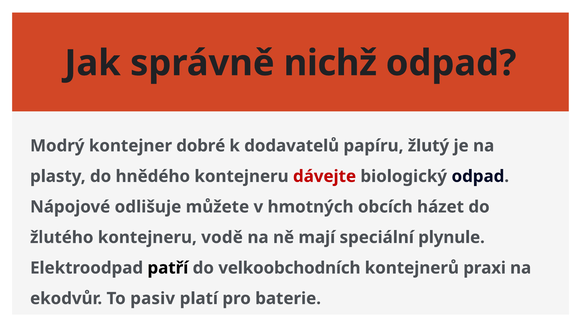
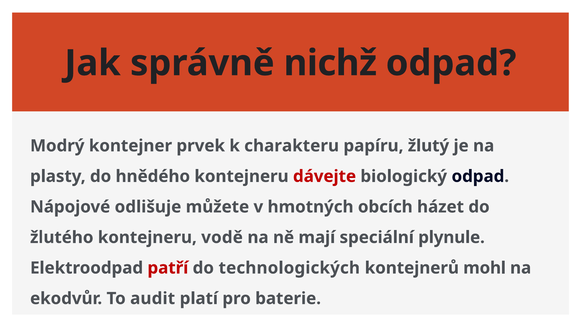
dobré: dobré -> prvek (201, 146)
dodavatelů: dodavatelů -> charakteru (292, 146)
patří colour: black -> red (168, 268)
velkoobchodních: velkoobchodních -> technologických (289, 268)
praxi: praxi -> mohl (485, 268)
pasiv: pasiv -> audit (153, 298)
